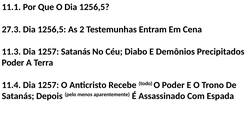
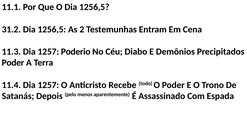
27.3: 27.3 -> 31.2 (11, 29)
1257 Satanás: Satanás -> Poderio (76, 52)
